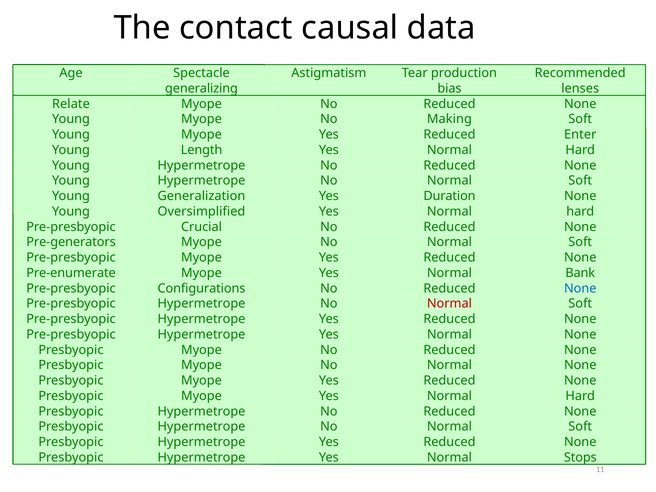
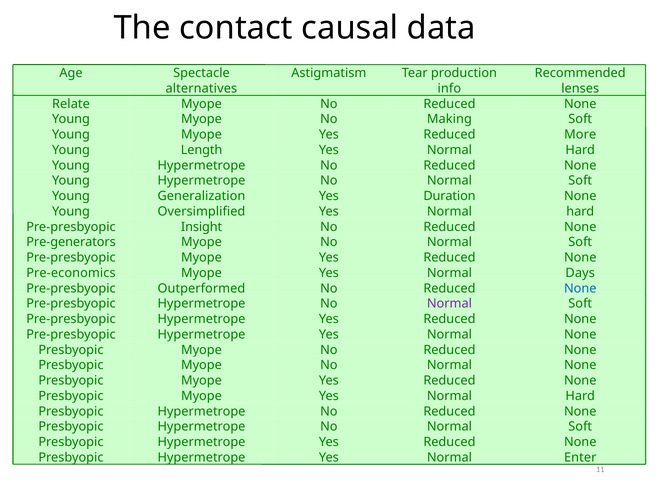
generalizing: generalizing -> alternatives (201, 88)
bias: bias -> info (449, 88)
Enter: Enter -> More (580, 135)
Crucial: Crucial -> Insight (202, 227)
Pre-enumerate: Pre-enumerate -> Pre-economics (71, 273)
Bank: Bank -> Days (580, 273)
Configurations: Configurations -> Outperformed (201, 288)
Normal colour: red -> purple (449, 304)
Stops: Stops -> Enter (580, 457)
